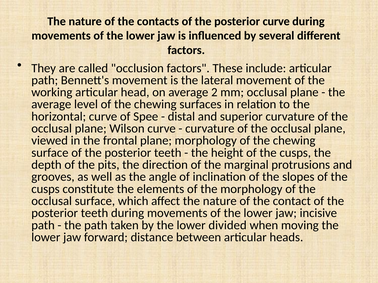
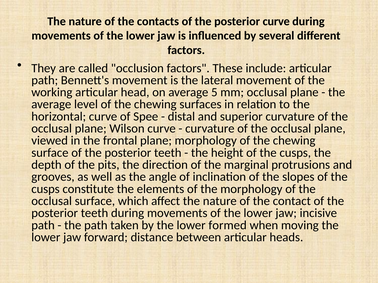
2: 2 -> 5 (214, 92)
divided: divided -> formed (228, 226)
